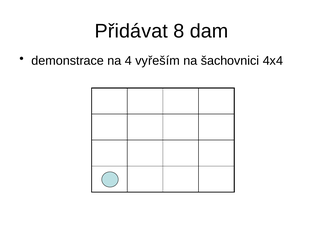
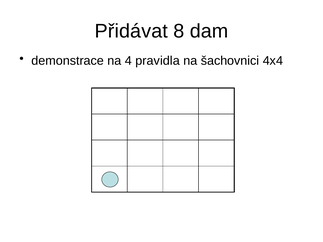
vyřeším: vyřeším -> pravidla (158, 61)
